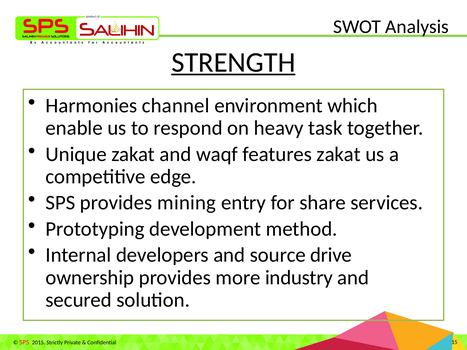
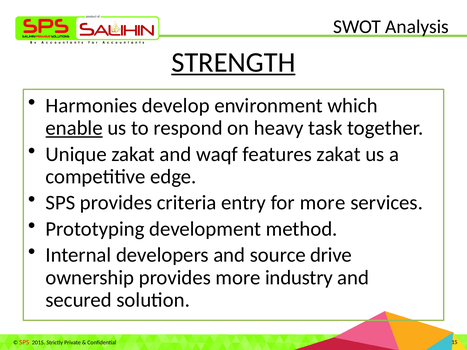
channel: channel -> develop (176, 106)
enable underline: none -> present (74, 128)
mining: mining -> criteria (187, 203)
for share: share -> more (323, 203)
